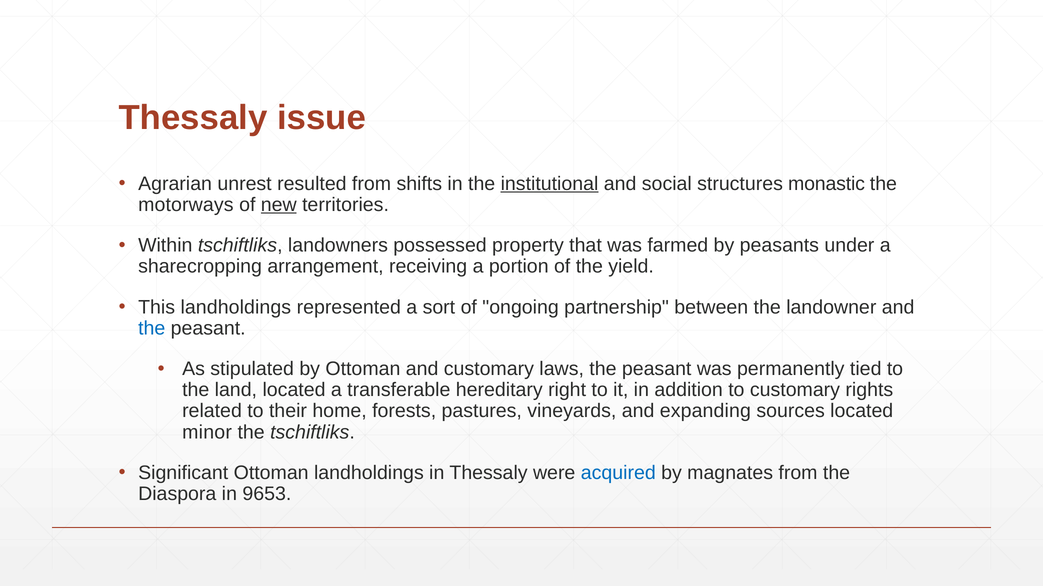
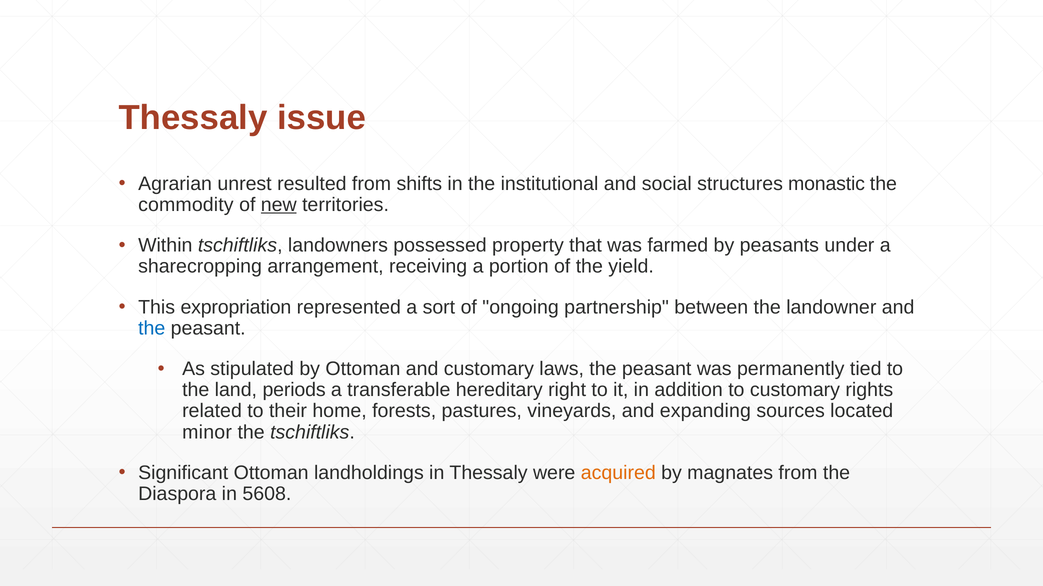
institutional underline: present -> none (550, 184)
motorways: motorways -> commodity (186, 205)
This landholdings: landholdings -> expropriation (236, 307)
land located: located -> periods (294, 390)
acquired colour: blue -> orange (618, 473)
9653: 9653 -> 5608 (267, 494)
